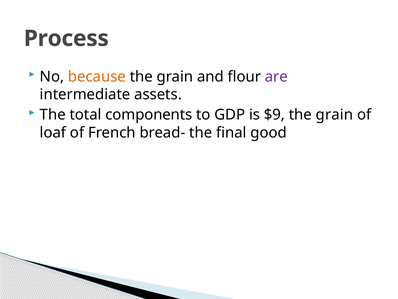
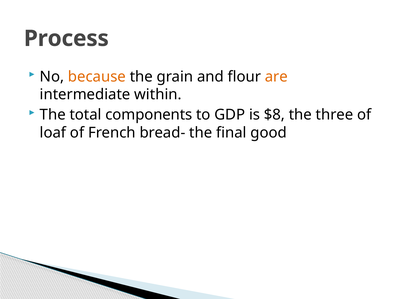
are colour: purple -> orange (276, 76)
assets: assets -> within (158, 94)
$9: $9 -> $8 (274, 115)
grain: grain -> three (334, 115)
